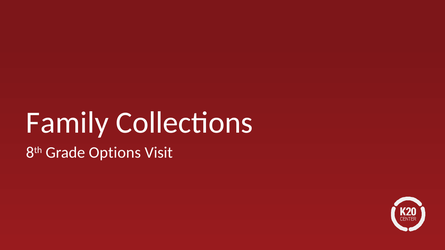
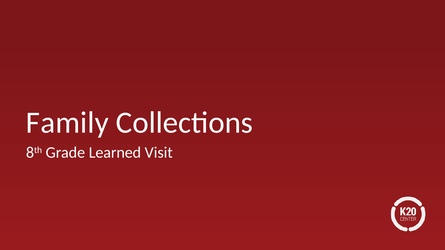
Options: Options -> Learned (115, 153)
